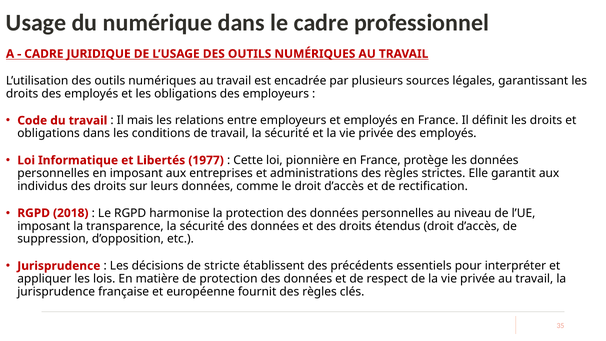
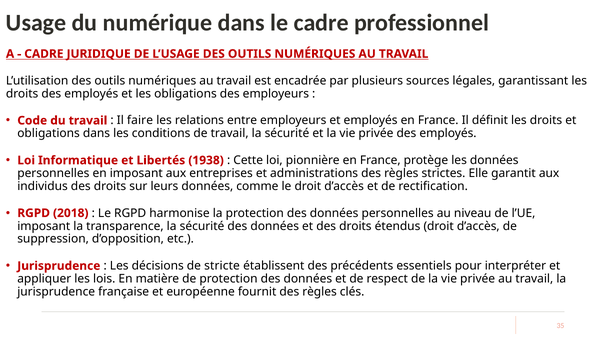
mais: mais -> faire (140, 120)
1977: 1977 -> 1938 (206, 160)
